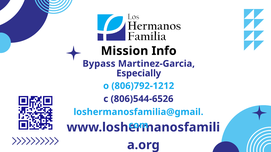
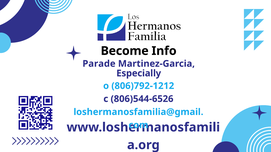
Mission: Mission -> Become (125, 51)
Bypass: Bypass -> Parade (99, 64)
